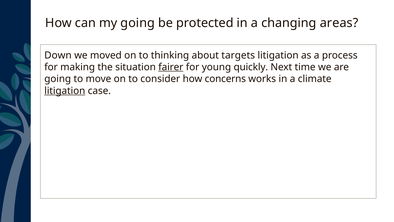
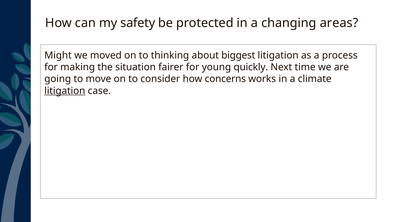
my going: going -> safety (138, 23)
Down: Down -> Might (58, 55)
targets: targets -> biggest (238, 55)
fairer underline: present -> none (171, 67)
